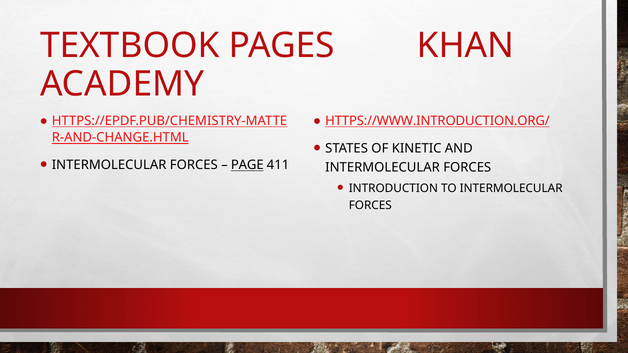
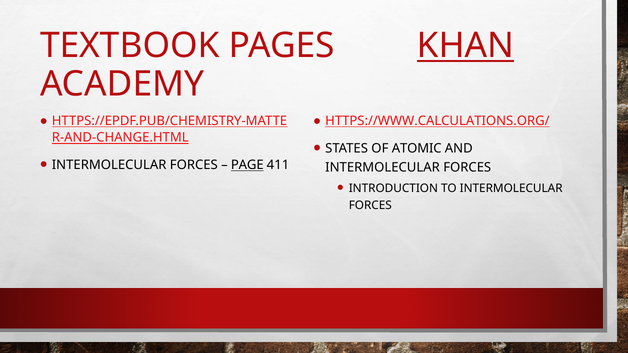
KHAN underline: none -> present (466, 46)
HTTPS://WWW.INTRODUCTION.ORG/: HTTPS://WWW.INTRODUCTION.ORG/ -> HTTPS://WWW.CALCULATIONS.ORG/ (437, 121)
KINETIC: KINETIC -> ATOMIC (417, 149)
